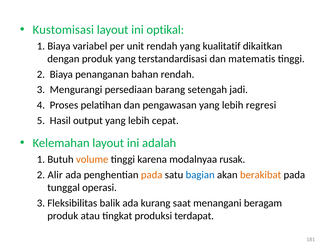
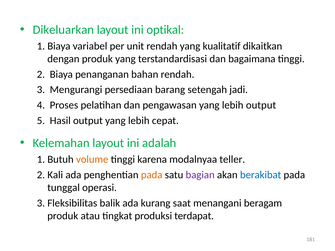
Kustomisasi: Kustomisasi -> Dikeluarkan (63, 30)
matematis: matematis -> bagaimana (252, 59)
lebih regresi: regresi -> output (261, 105)
rusak: rusak -> teller (232, 160)
Alir: Alir -> Kali (55, 175)
bagian colour: blue -> purple (200, 175)
berakibat colour: orange -> blue (261, 175)
